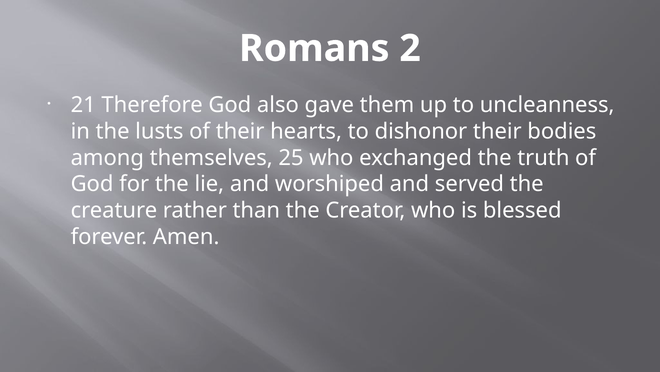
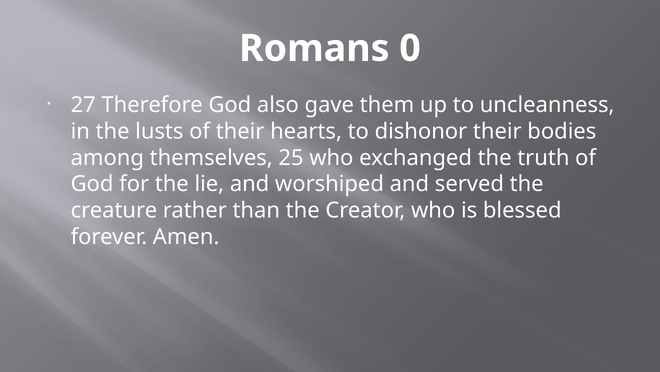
2: 2 -> 0 (410, 48)
21: 21 -> 27 (83, 105)
